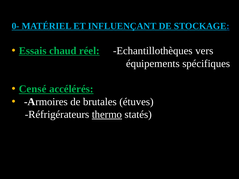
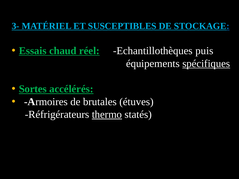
0-: 0- -> 3- (16, 26)
INFLUENÇANT: INFLUENÇANT -> SUSCEPTIBLES (122, 26)
vers: vers -> puis (204, 51)
spécifiques underline: none -> present (206, 64)
Censé: Censé -> Sortes (33, 89)
